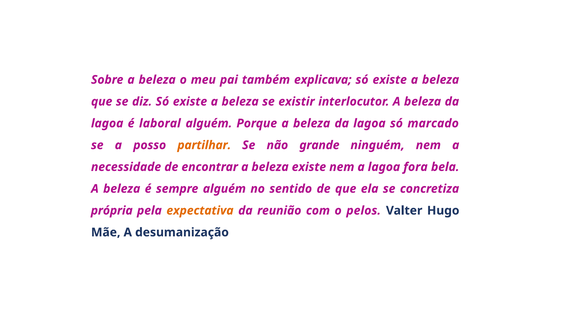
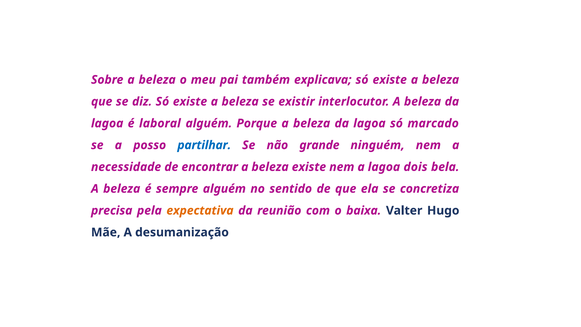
partilhar colour: orange -> blue (204, 145)
fora: fora -> dois (416, 167)
própria: própria -> precisa (112, 210)
pelos: pelos -> baixa (364, 210)
